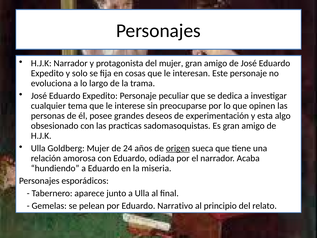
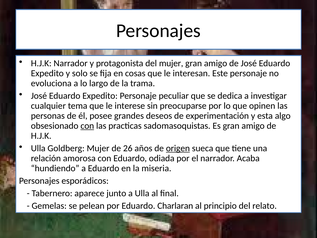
con underline: none -> present (87, 126)
24: 24 -> 26 (128, 148)
Narrativo: Narrativo -> Charlaran (175, 206)
